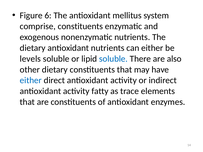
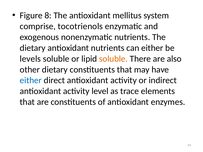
6: 6 -> 8 (48, 16)
comprise constituents: constituents -> tocotrienols (80, 26)
soluble colour: blue -> orange (113, 59)
fatty: fatty -> level (100, 91)
